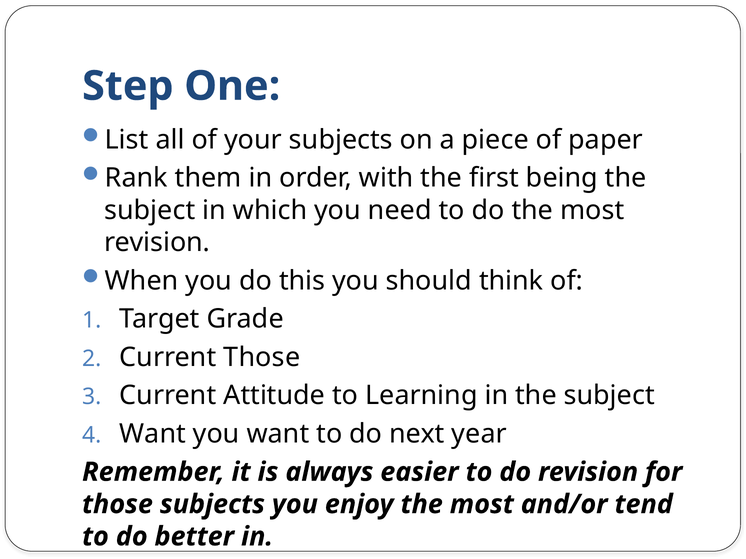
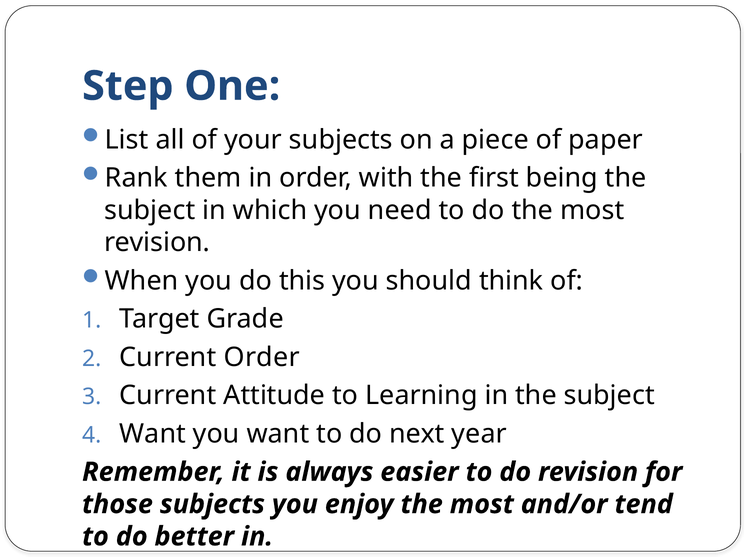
Current Those: Those -> Order (262, 358)
